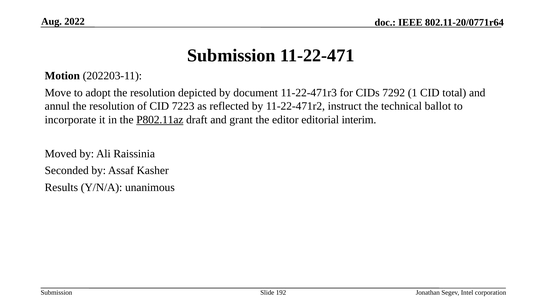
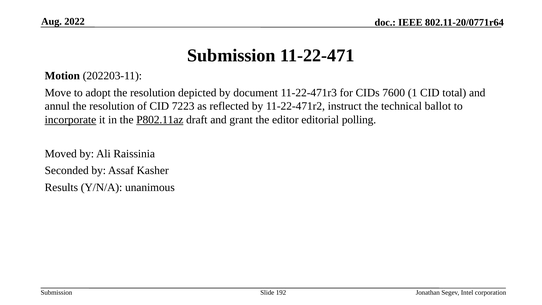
7292: 7292 -> 7600 (394, 93)
incorporate underline: none -> present (70, 120)
interim: interim -> polling (359, 120)
